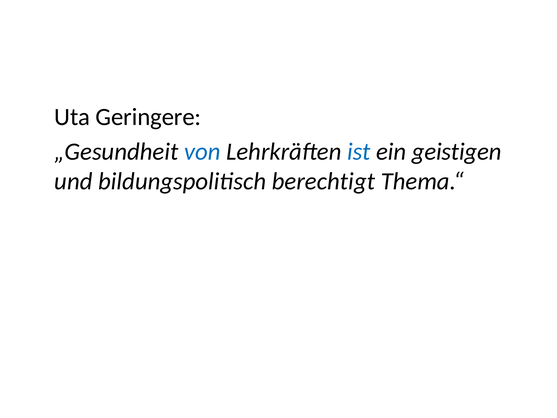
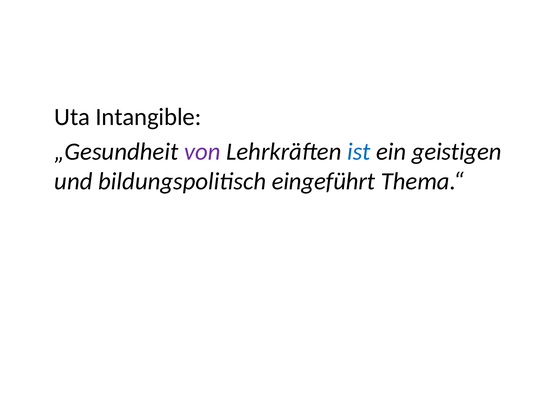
Geringere: Geringere -> Intangible (148, 117)
von colour: blue -> purple (202, 152)
berechtigt: berechtigt -> eingeführt (323, 181)
